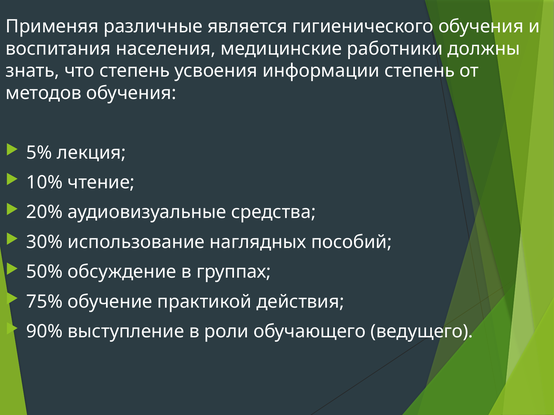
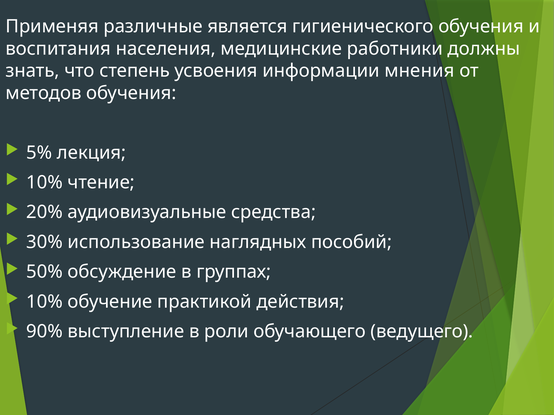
информации степень: степень -> мнения (419, 71)
75%: 75% -> 10% (45, 302)
